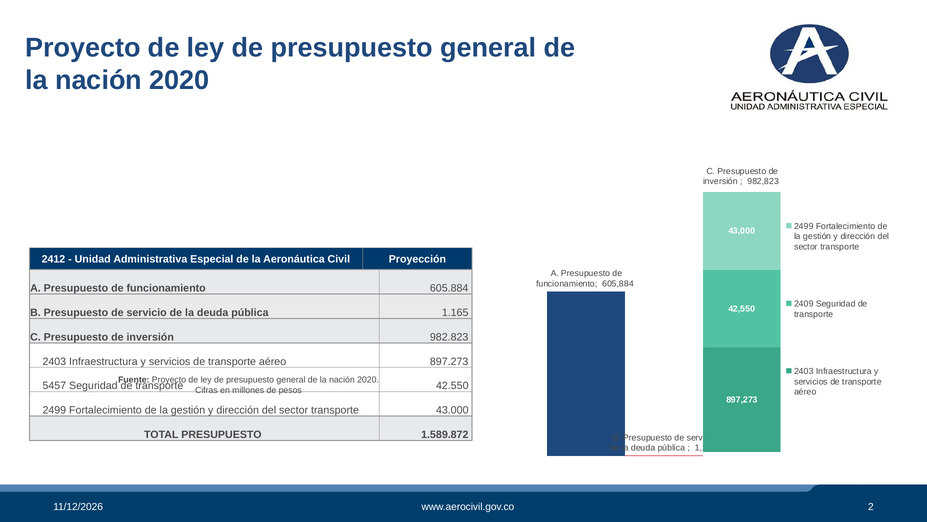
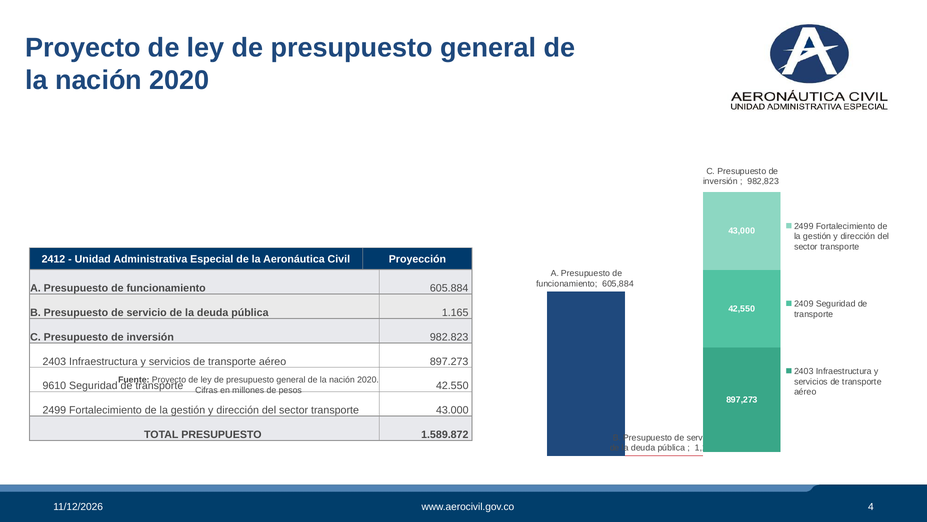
5457: 5457 -> 9610 (54, 386)
2: 2 -> 4 (871, 506)
